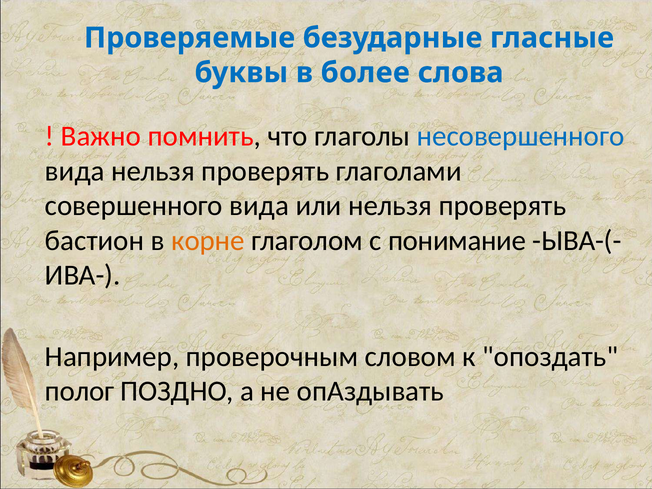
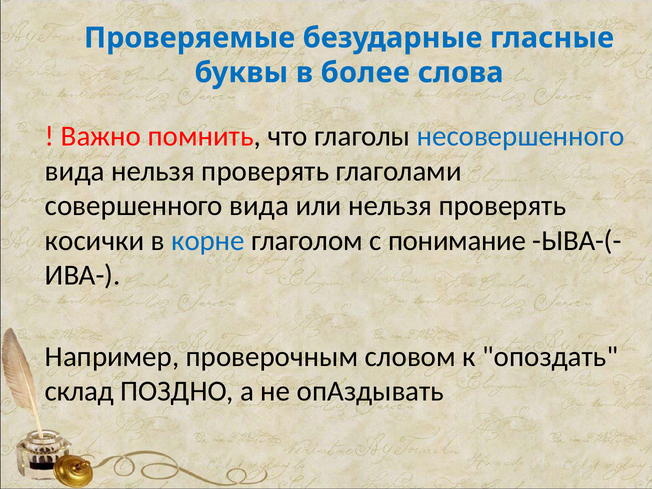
бастион: бастион -> косички (95, 241)
корне colour: orange -> blue (208, 241)
полог: полог -> склад (79, 391)
